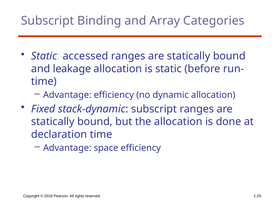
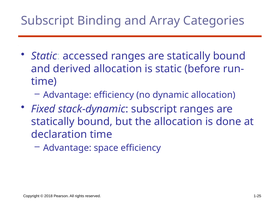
leakage: leakage -> derived (72, 69)
